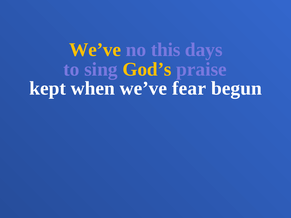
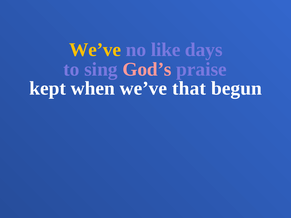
this: this -> like (166, 50)
God’s colour: yellow -> pink (147, 69)
fear: fear -> that (189, 88)
